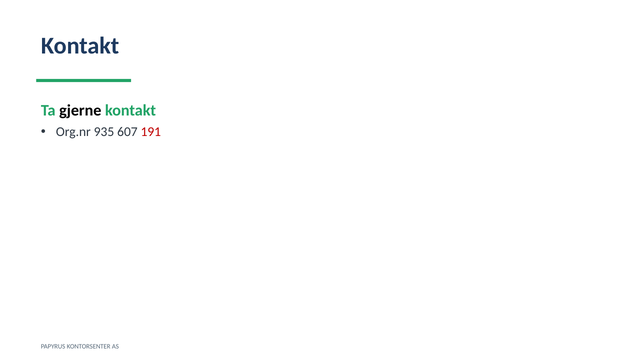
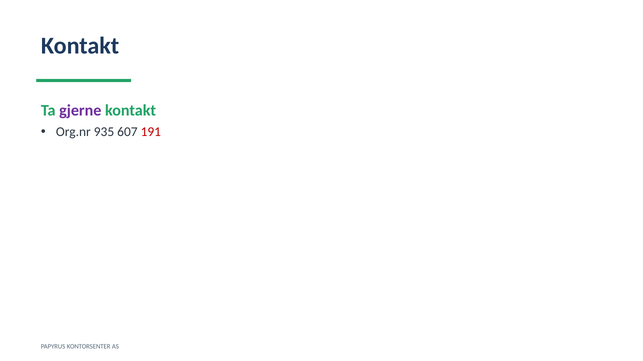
gjerne colour: black -> purple (80, 111)
